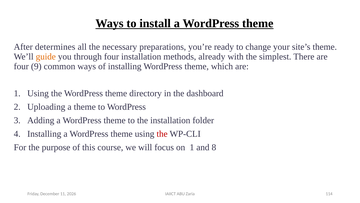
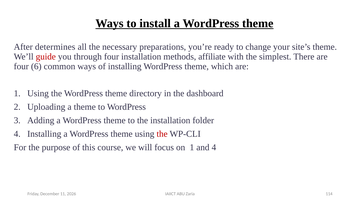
guide colour: orange -> red (46, 57)
already: already -> affiliate (212, 57)
9: 9 -> 6 (36, 66)
and 8: 8 -> 4 (214, 147)
